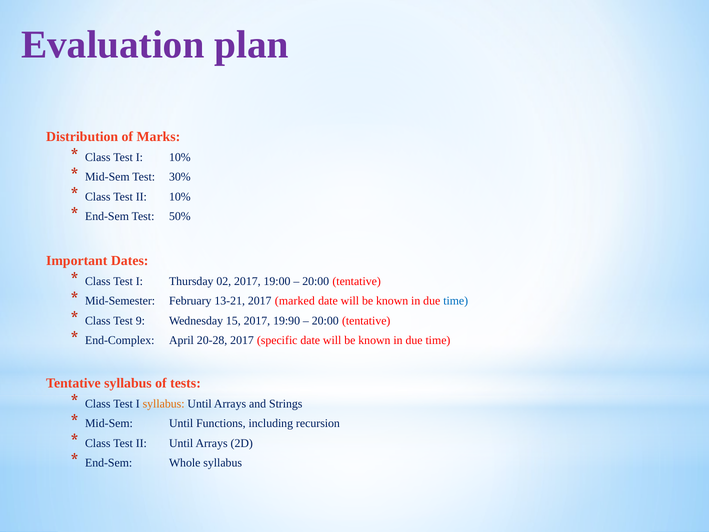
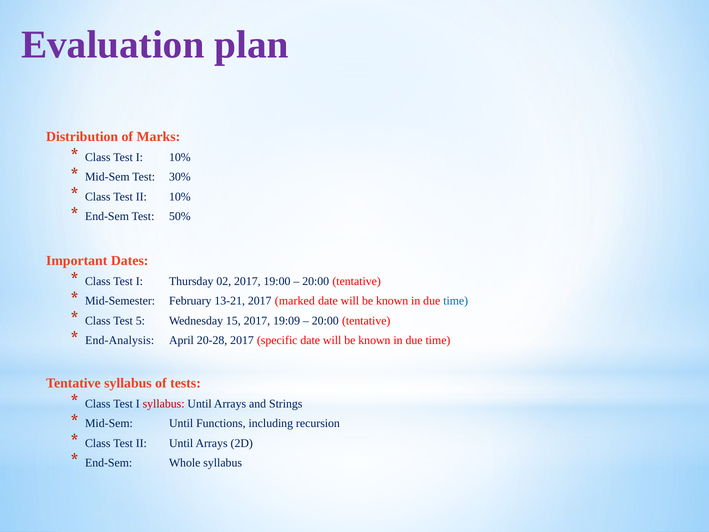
9: 9 -> 5 (140, 321)
19:90: 19:90 -> 19:09 (287, 321)
End-Complex: End-Complex -> End-Analysis (120, 340)
syllabus colour: orange -> red (164, 404)
